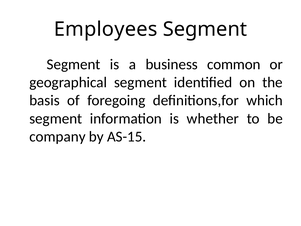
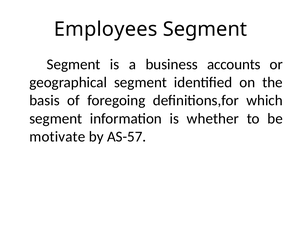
common: common -> accounts (234, 64)
company: company -> motivate (57, 137)
AS-15: AS-15 -> AS-57 (127, 137)
